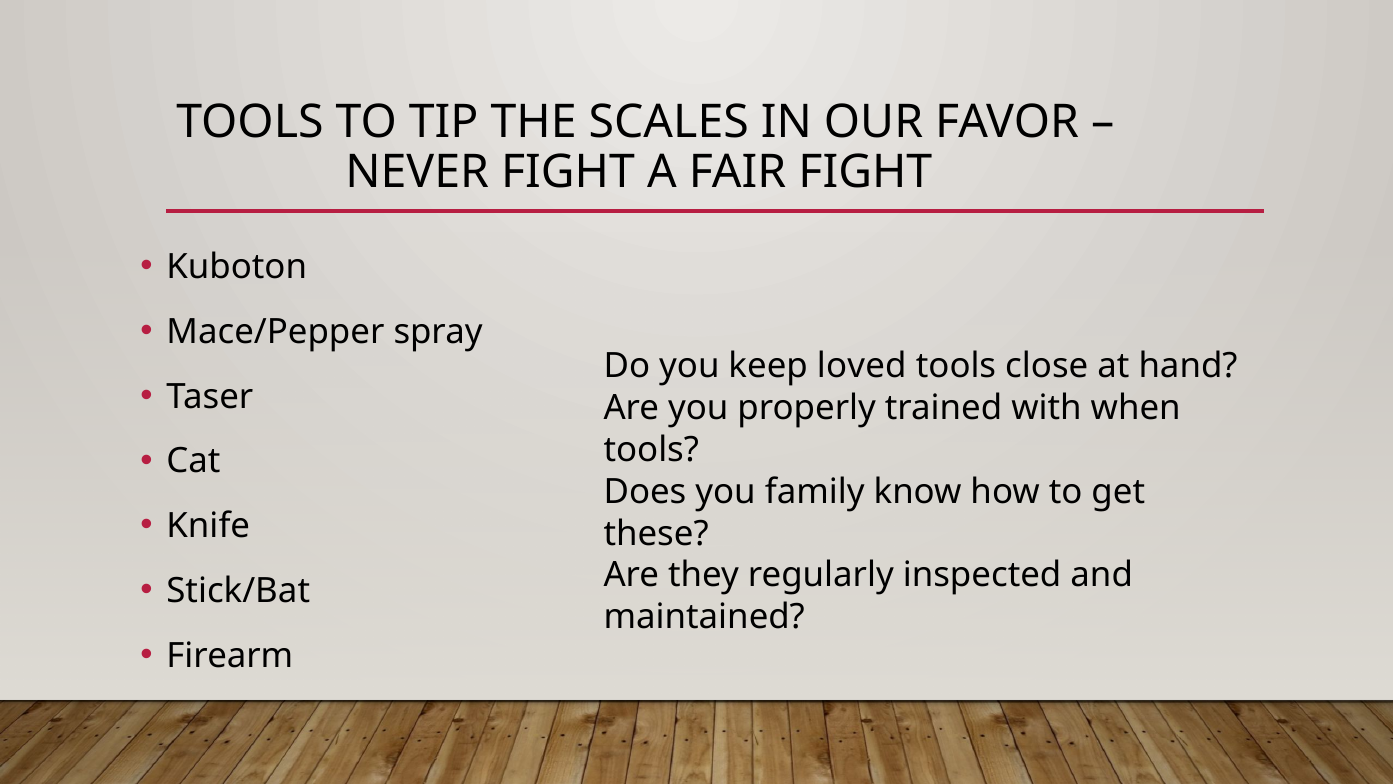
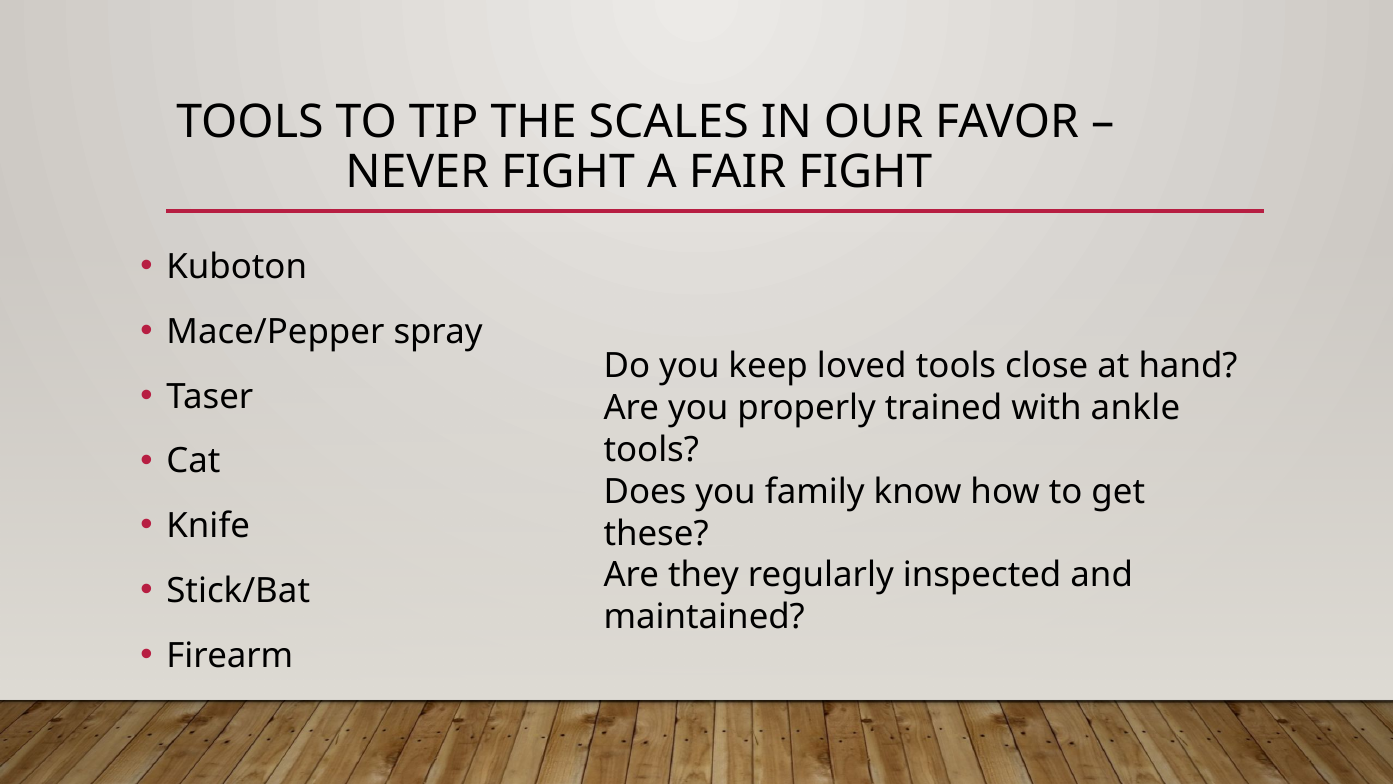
when: when -> ankle (1136, 408)
